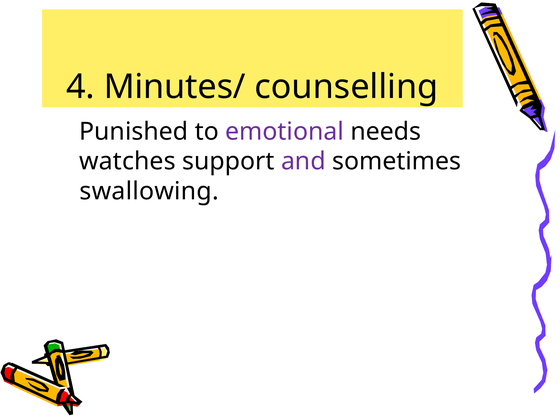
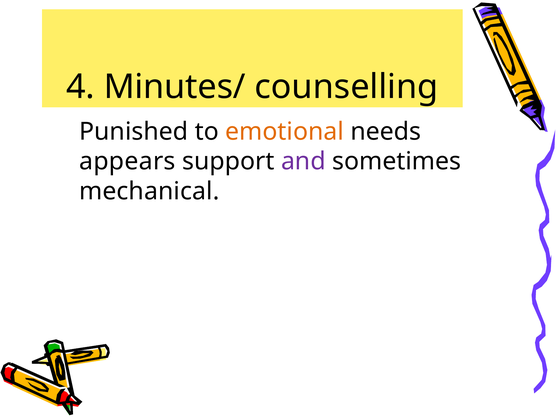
emotional colour: purple -> orange (285, 131)
watches: watches -> appears (127, 161)
swallowing: swallowing -> mechanical (149, 191)
